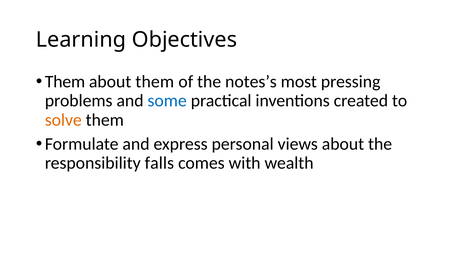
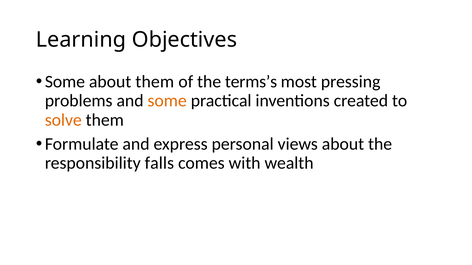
Them: Them -> Some (65, 82)
notes’s: notes’s -> terms’s (251, 82)
some colour: blue -> orange (167, 101)
